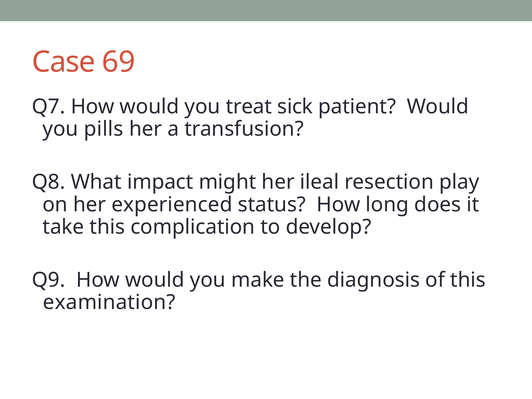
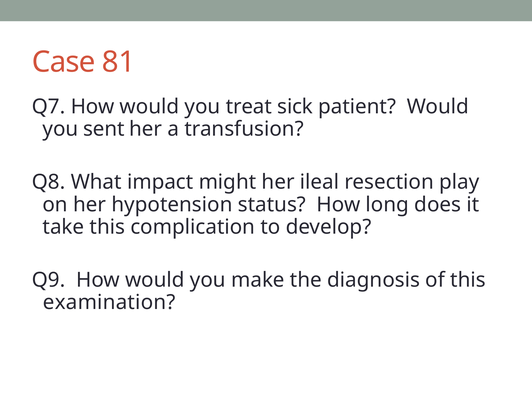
69: 69 -> 81 (119, 62)
pills: pills -> sent (104, 129)
experienced: experienced -> hypotension (172, 205)
